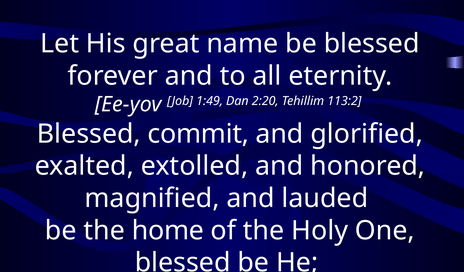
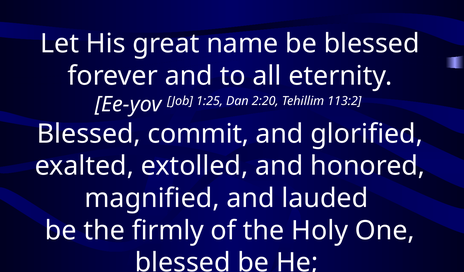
1:49: 1:49 -> 1:25 (210, 101)
home: home -> firmly (168, 230)
